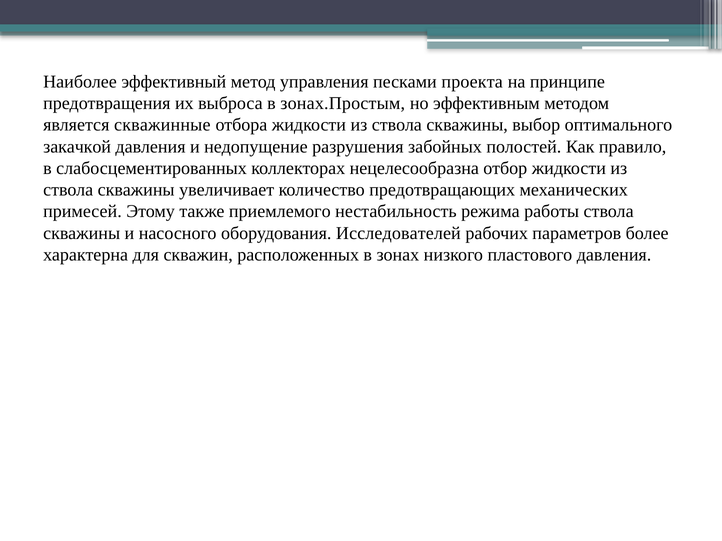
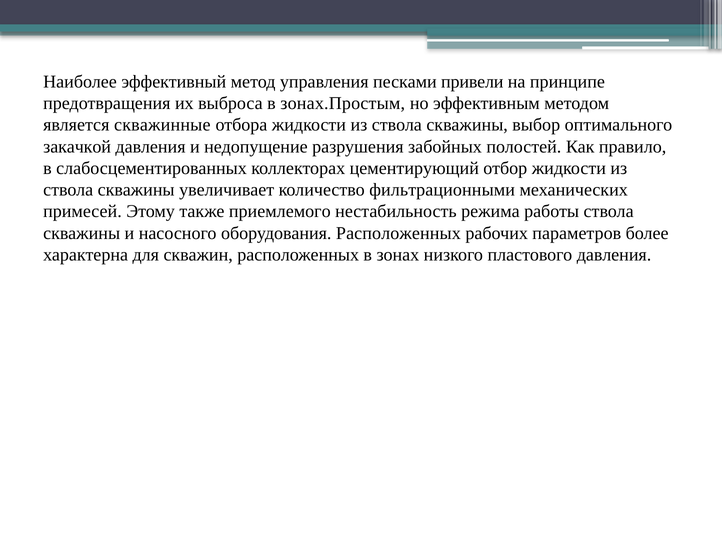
проекта: проекта -> привели (472, 82)
нецелесообразна: нецелесообразна -> цементирующий (414, 168)
предотвращающих: предотвращающих -> фильтрационными (442, 190)
оборудования Исследователей: Исследователей -> Расположенных (398, 233)
